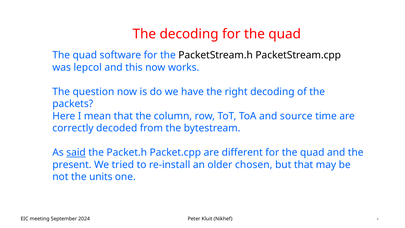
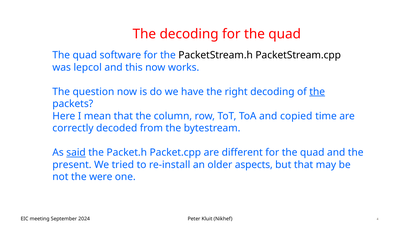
the underline: none -> present (317, 92)
source: source -> copied (296, 116)
chosen: chosen -> aspects (254, 165)
units: units -> were (101, 177)
